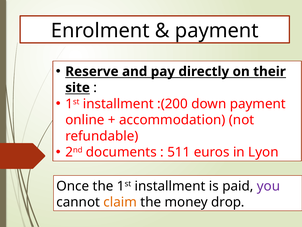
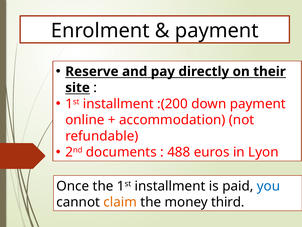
511: 511 -> 488 (179, 152)
you colour: purple -> blue (269, 186)
drop: drop -> third (228, 202)
